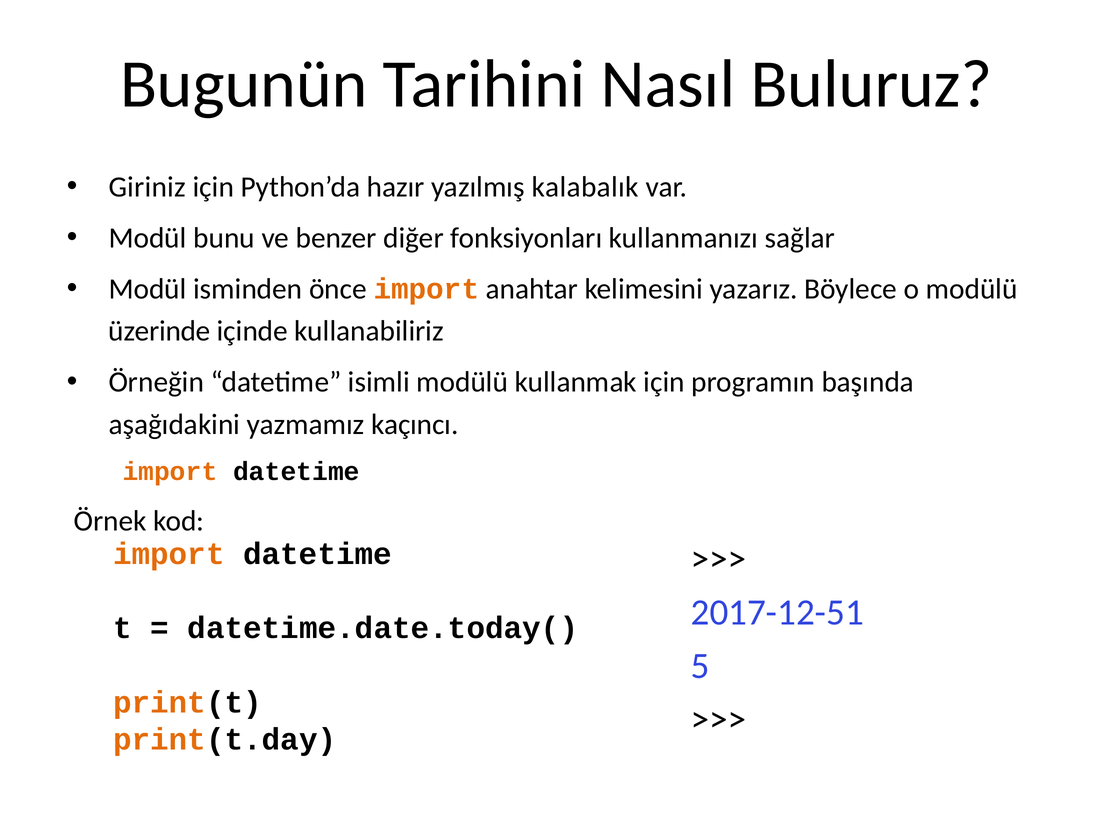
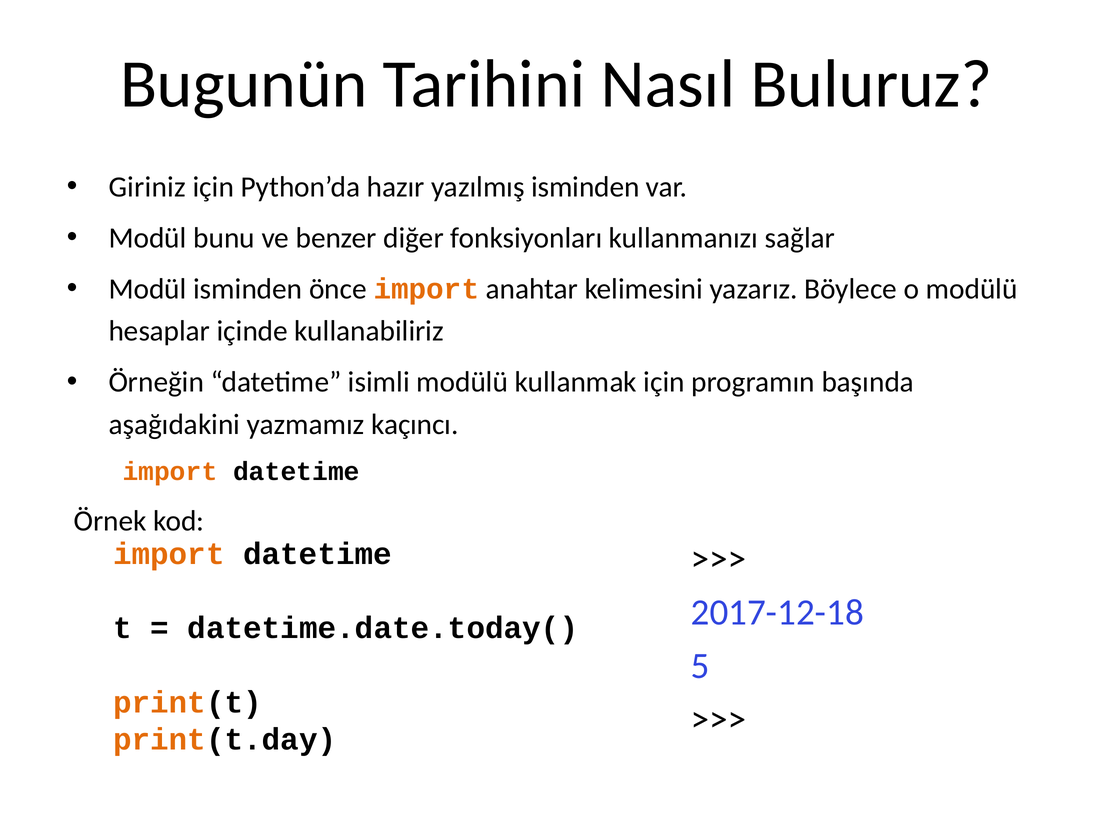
yazılmış kalabalık: kalabalık -> isminden (585, 187)
üzerinde: üzerinde -> hesaplar (159, 331)
2017-12-51: 2017-12-51 -> 2017-12-18 (777, 612)
